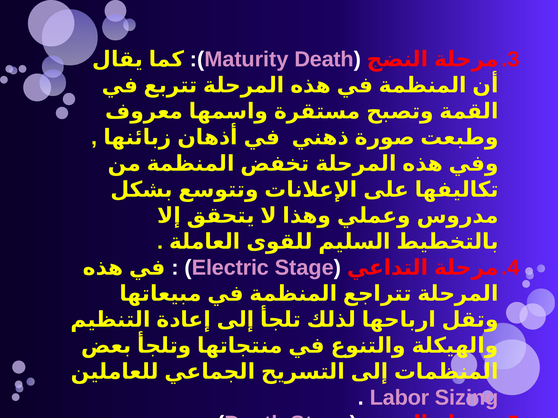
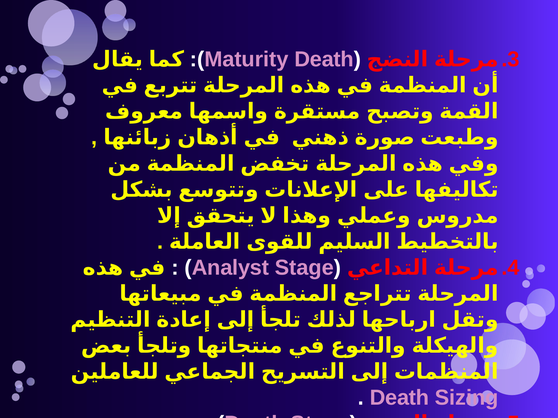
Electric: Electric -> Analyst (230, 268)
Labor: Labor -> Death (399, 398)
